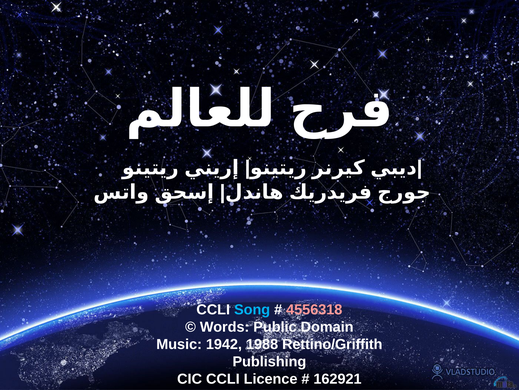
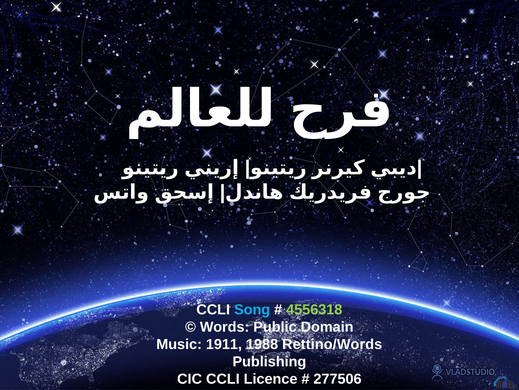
4556318 colour: pink -> light green (314, 309)
1942: 1942 -> 1911 (224, 344)
Rettino/Griffith: Rettino/Griffith -> Rettino/Words (332, 344)
162921: 162921 -> 277506 (338, 378)
